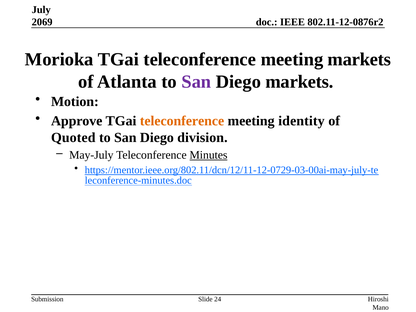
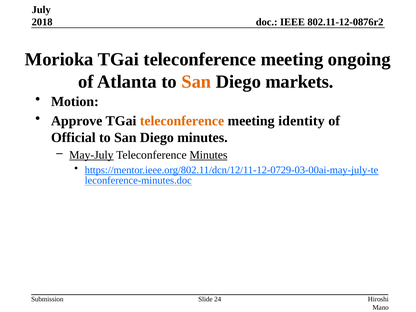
2069: 2069 -> 2018 (42, 22)
meeting markets: markets -> ongoing (359, 60)
San colour: purple -> orange (196, 82)
Quoted: Quoted -> Official (73, 138)
Diego division: division -> minutes (202, 138)
May-July underline: none -> present (91, 155)
